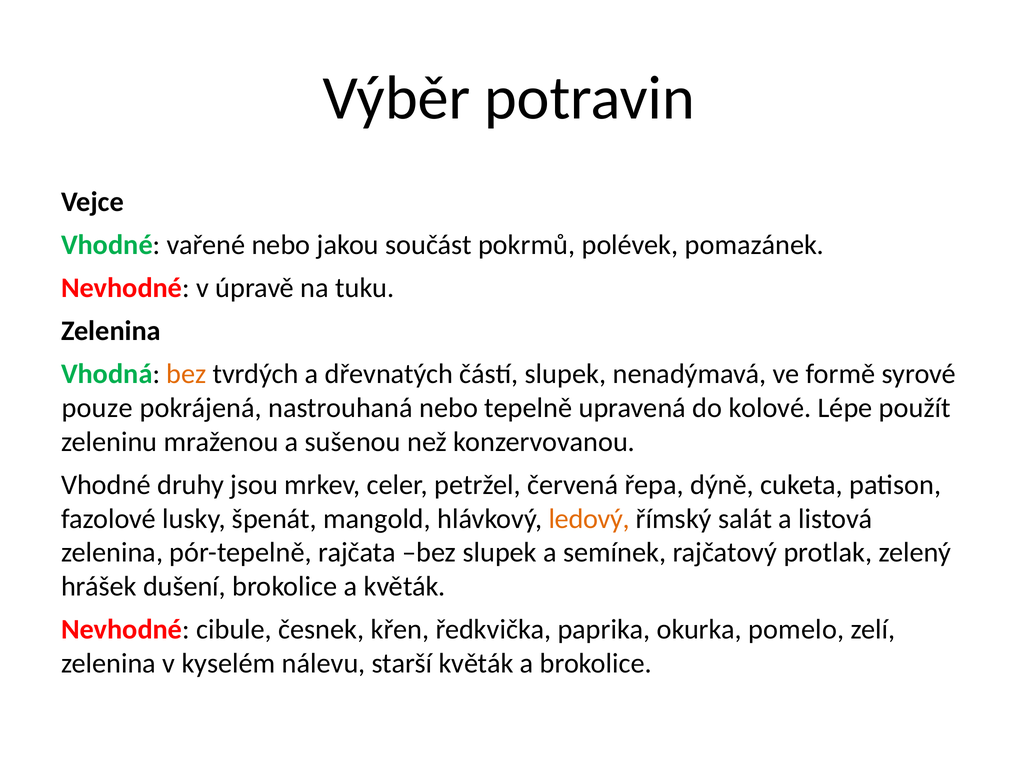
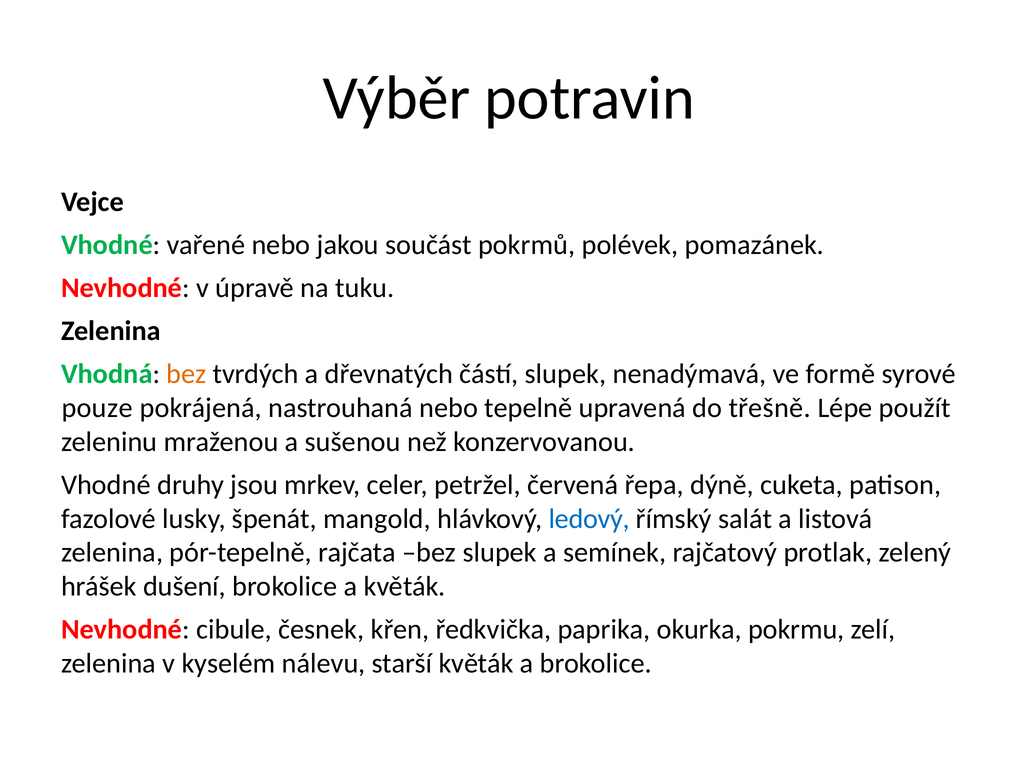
kolové: kolové -> třešně (770, 408)
ledový colour: orange -> blue (589, 519)
pomelo: pomelo -> pokrmu (796, 630)
